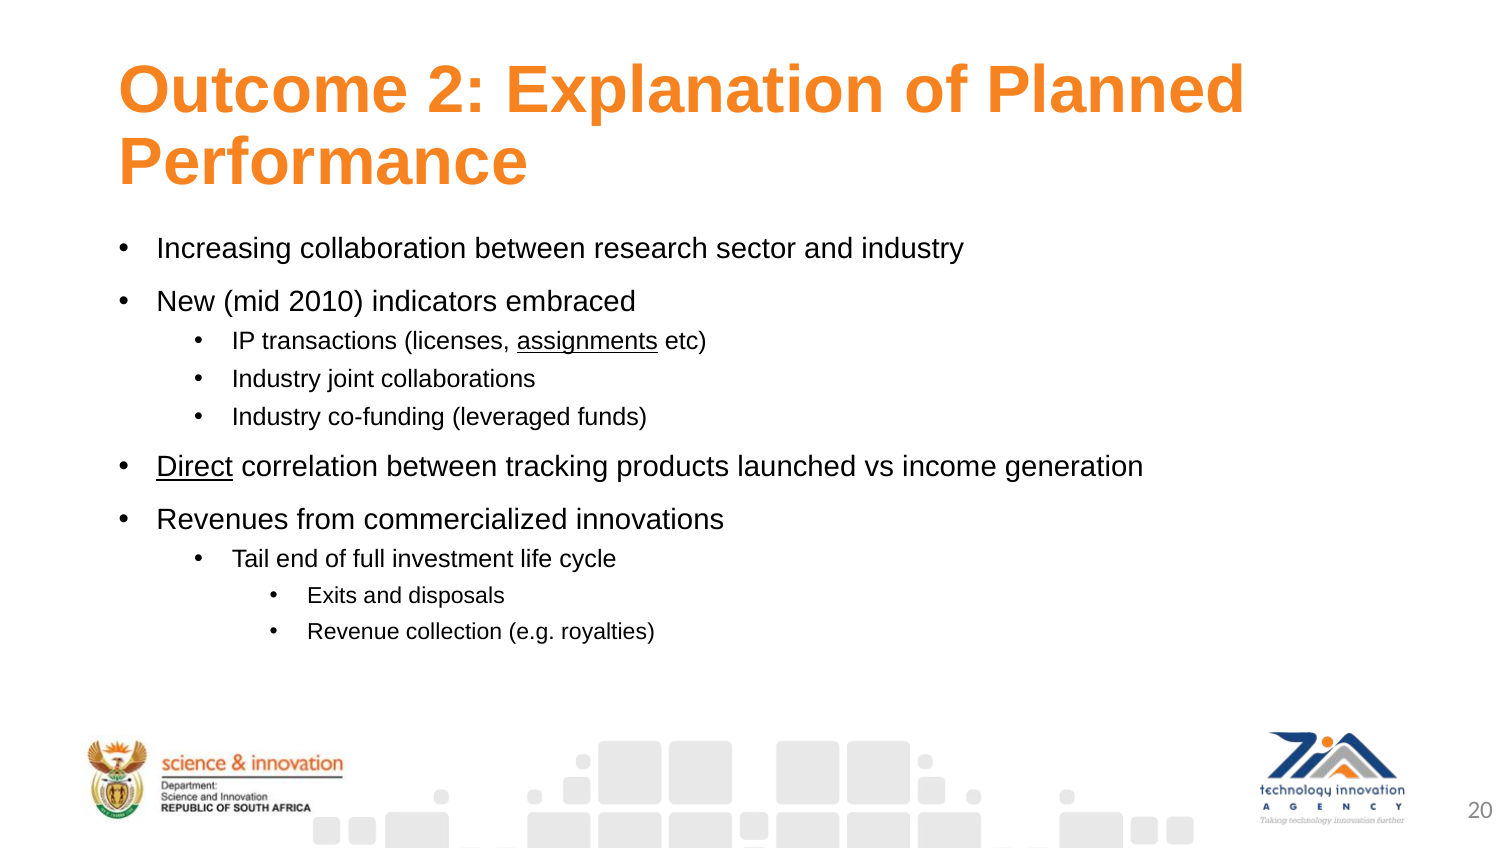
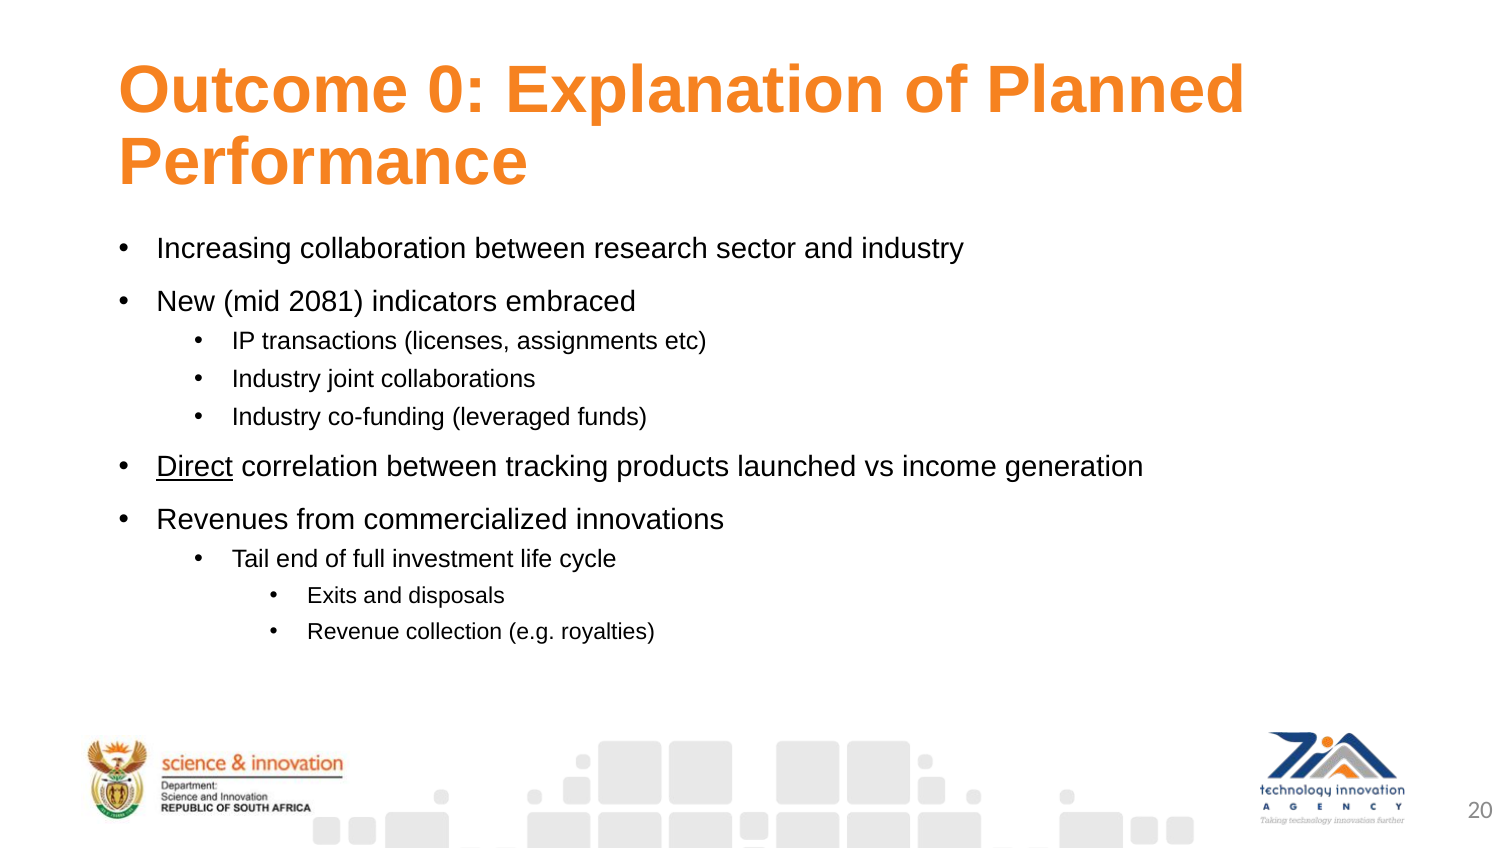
2: 2 -> 0 (458, 91)
2010: 2010 -> 2081 (326, 302)
assignments underline: present -> none (587, 342)
